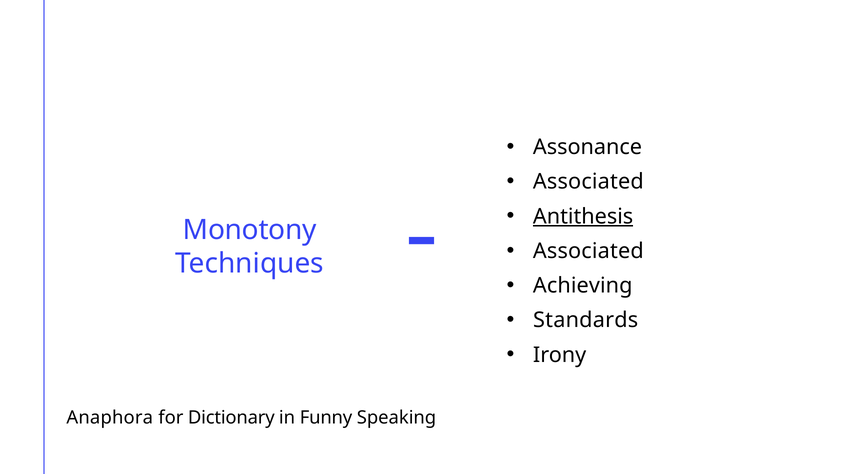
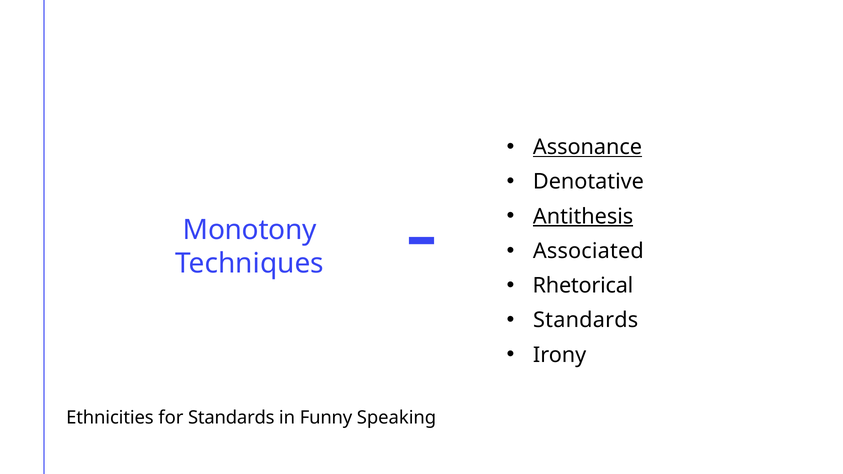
Assonance underline: none -> present (588, 147)
Associated: Associated -> Denotative (588, 182)
Achieving: Achieving -> Rhetorical (583, 286)
Anaphora: Anaphora -> Ethnicities (110, 418)
for Dictionary: Dictionary -> Standards (231, 418)
